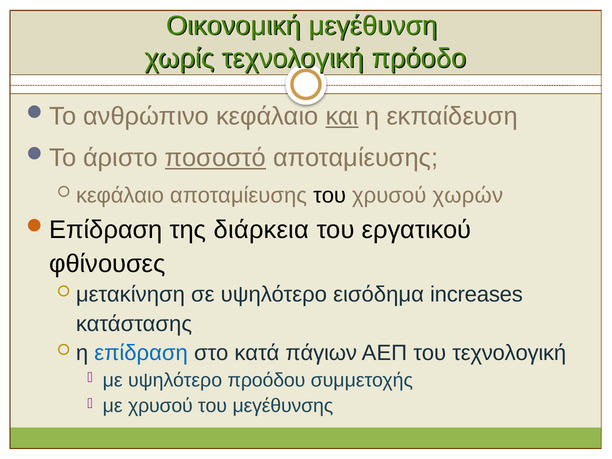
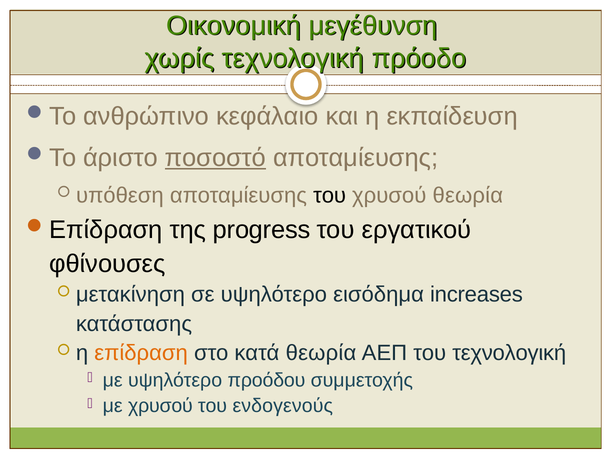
και underline: present -> none (342, 116)
κεφάλαιο: κεφάλαιο -> υπόθεση (120, 195)
χρυσού χωρών: χωρών -> θεωρία (468, 195)
διάρκεια: διάρκεια -> progress (262, 230)
επίδραση colour: blue -> orange (141, 353)
κατά πάγιων: πάγιων -> θεωρία (321, 353)
μεγέθυνσης: μεγέθυνσης -> ενδογενούς (283, 406)
